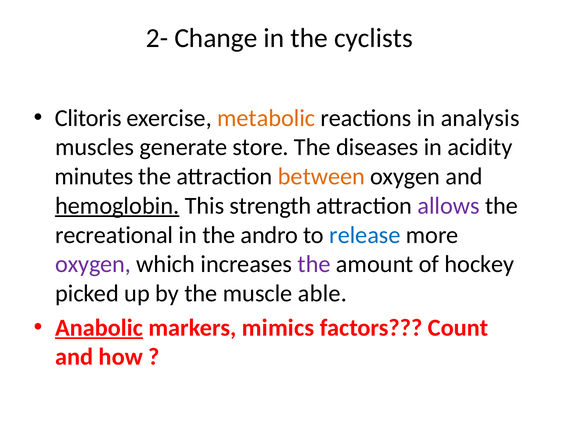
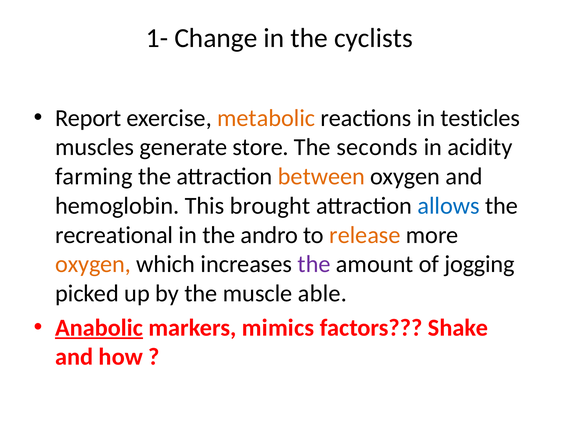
2-: 2- -> 1- (157, 38)
Clitoris: Clitoris -> Report (88, 118)
analysis: analysis -> testicles (480, 118)
diseases: diseases -> seconds (377, 147)
minutes: minutes -> farming (94, 176)
hemoglobin underline: present -> none (117, 206)
strength: strength -> brought (270, 206)
allows colour: purple -> blue (449, 206)
release colour: blue -> orange (365, 235)
oxygen colour: purple -> orange (93, 264)
hockey: hockey -> jogging (479, 264)
Count: Count -> Shake (458, 327)
